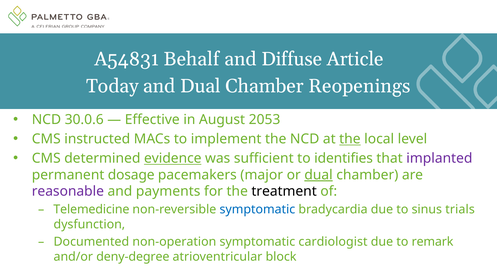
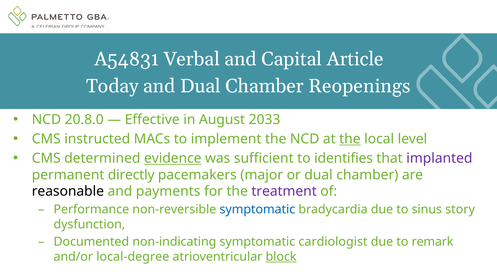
Behalf: Behalf -> Verbal (192, 59)
Diffuse: Diffuse -> Capital (292, 59)
30.0.6: 30.0.6 -> 20.8.0 (84, 120)
2053: 2053 -> 2033 (265, 120)
dosage: dosage -> directly (131, 175)
dual underline: present -> none (319, 175)
reasonable colour: purple -> black (68, 192)
treatment colour: black -> purple (284, 192)
Telemedicine: Telemedicine -> Performance (91, 210)
trials: trials -> story (460, 210)
non-operation: non-operation -> non-indicating (174, 242)
deny-degree: deny-degree -> local-degree (133, 257)
block underline: none -> present (281, 257)
